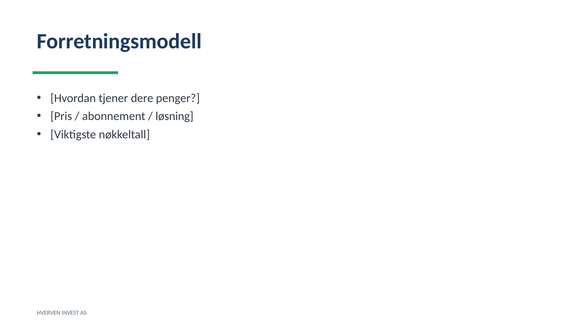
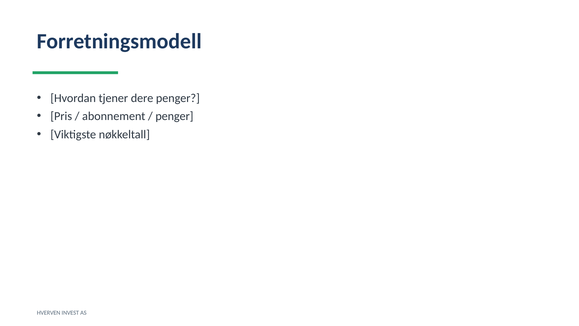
løsning: løsning -> penger (174, 116)
